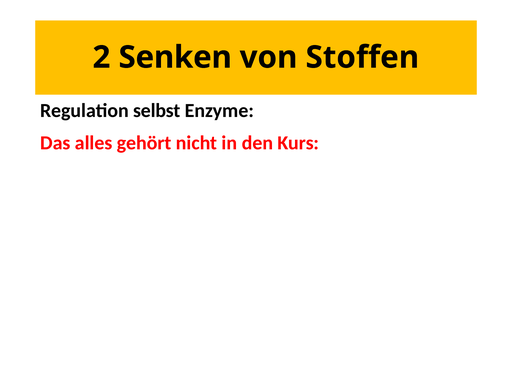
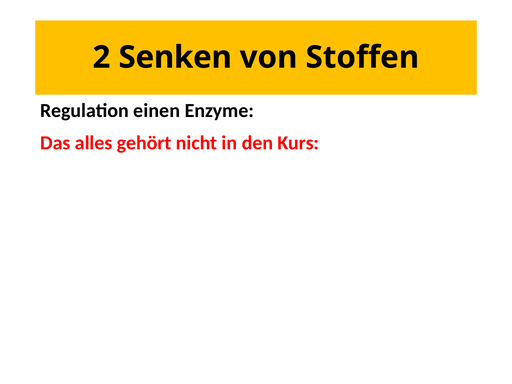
selbst: selbst -> einen (157, 111)
